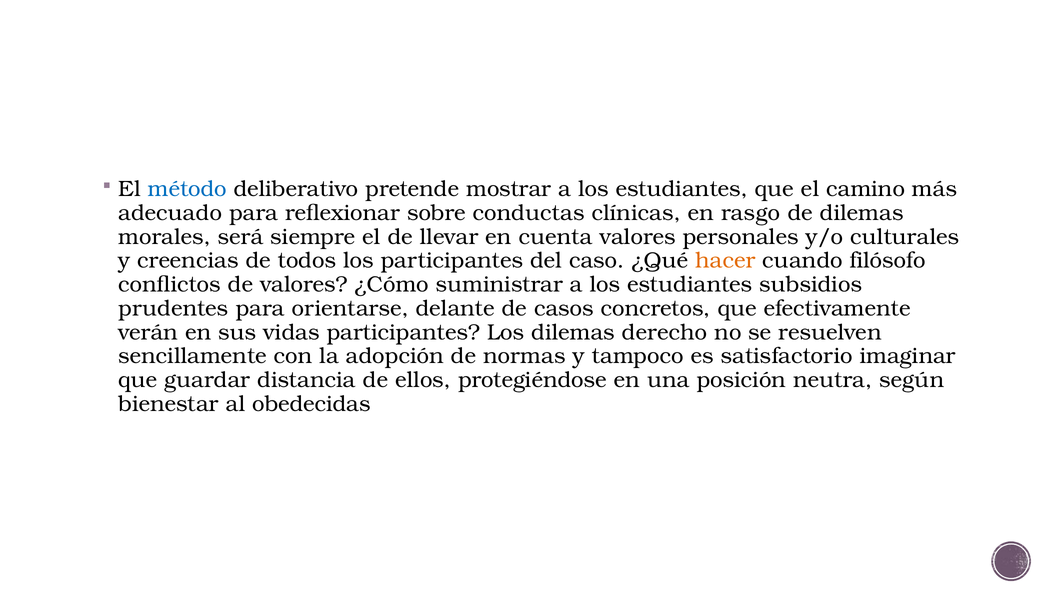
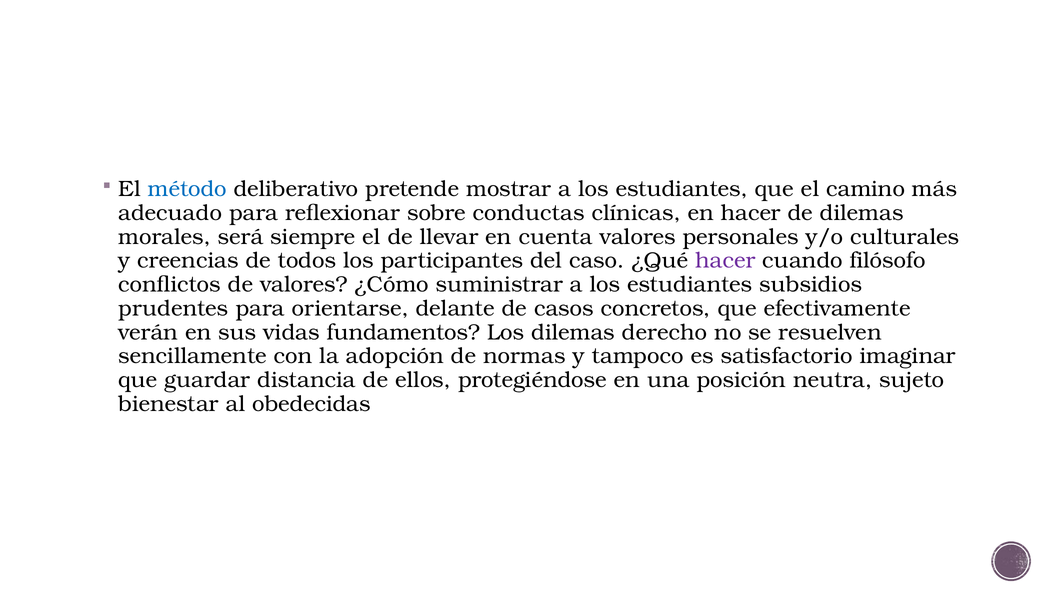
en rasgo: rasgo -> hacer (751, 213)
hacer colour: orange -> purple (725, 261)
vidas participantes: participantes -> fundamentos (403, 332)
según: según -> sujeto (912, 380)
